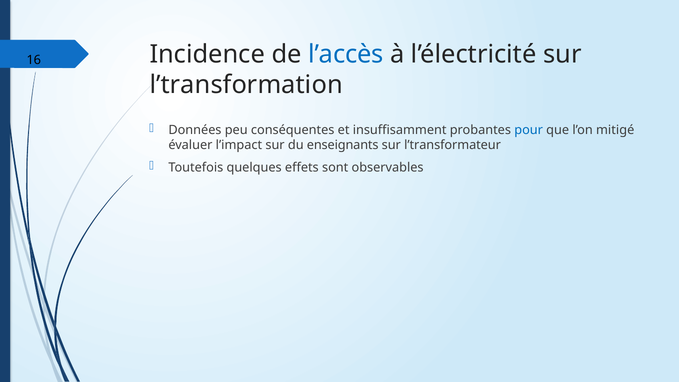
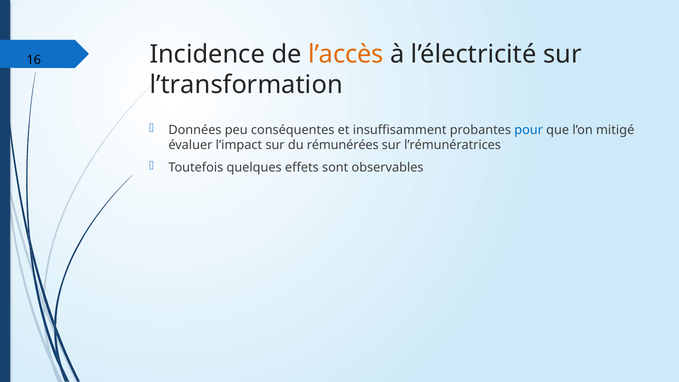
l’accès colour: blue -> orange (346, 54)
enseignants: enseignants -> rémunérées (343, 145)
l’transformateur: l’transformateur -> l’rémunératrices (453, 145)
